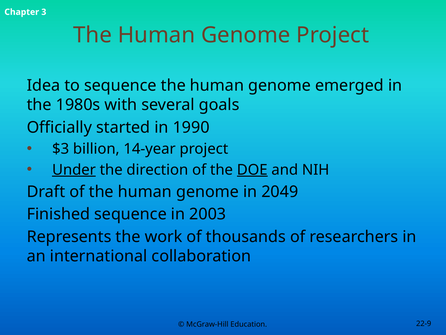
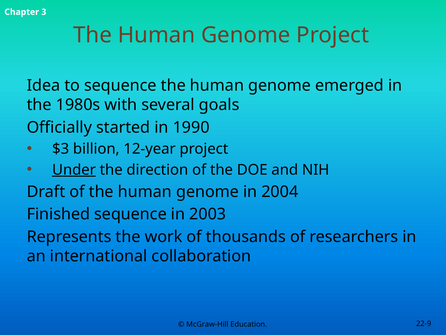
14-year: 14-year -> 12-year (150, 149)
DOE underline: present -> none (252, 170)
2049: 2049 -> 2004 (280, 191)
